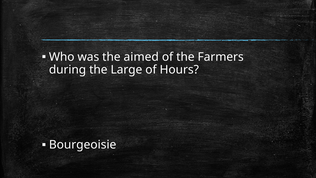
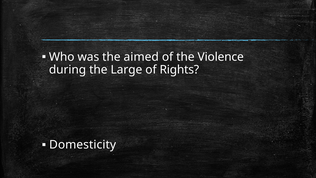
Farmers: Farmers -> Violence (221, 57)
Hours: Hours -> Rights (179, 70)
Bourgeoisie: Bourgeoisie -> Domesticity (83, 145)
